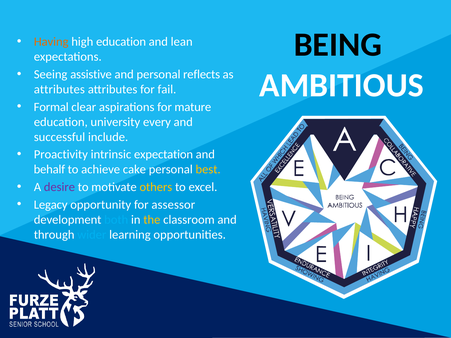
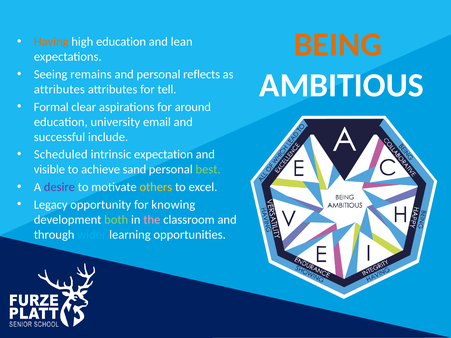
BEING colour: black -> orange (338, 45)
assistive: assistive -> remains (91, 74)
fail: fail -> tell (167, 89)
mature: mature -> around (193, 107)
every: every -> email (157, 122)
Proactivity: Proactivity -> Scheduled (61, 155)
behalf: behalf -> visible (49, 170)
cake: cake -> sand (134, 170)
best colour: yellow -> light green (208, 170)
assessor: assessor -> knowing (173, 205)
both colour: light blue -> light green (116, 220)
the colour: yellow -> pink (152, 220)
